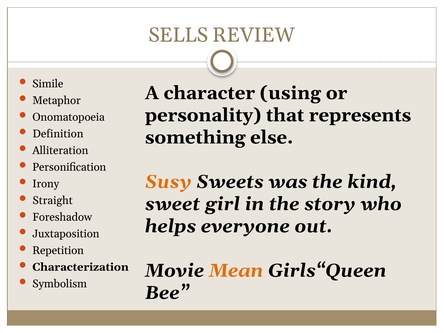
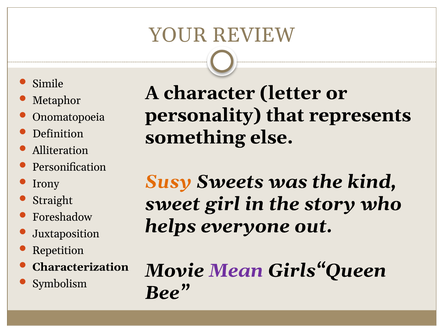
SELLS: SELLS -> YOUR (178, 35)
using: using -> letter (290, 93)
Mean colour: orange -> purple (236, 271)
